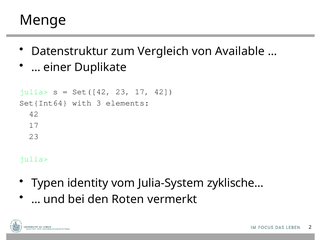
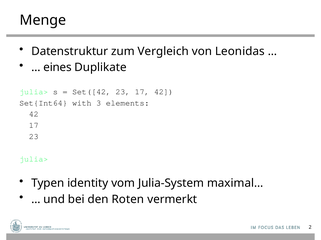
Available: Available -> Leonidas (240, 51)
einer: einer -> eines (57, 68)
zyklische…: zyklische… -> maximal… (235, 184)
